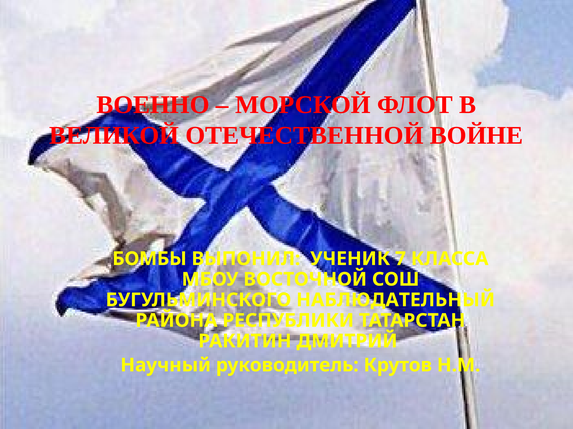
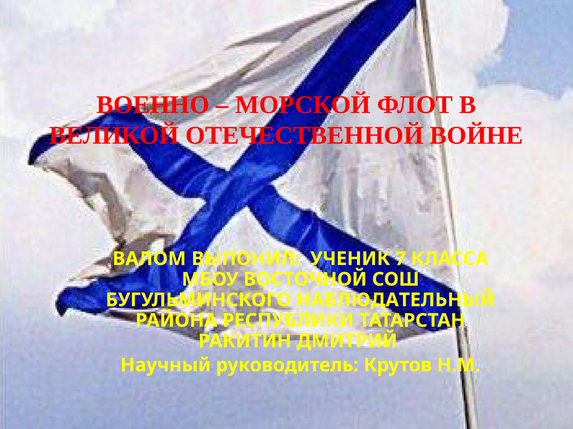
БОМБЫ: БОМБЫ -> ВАЛОМ (149, 259)
